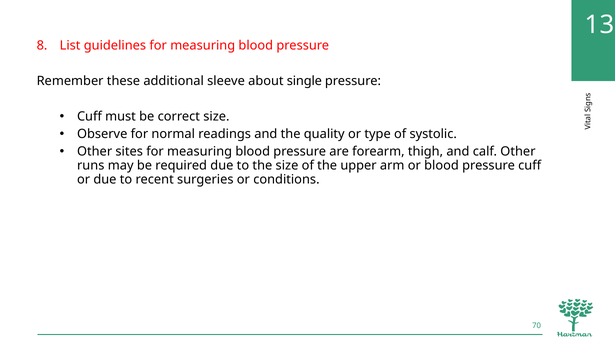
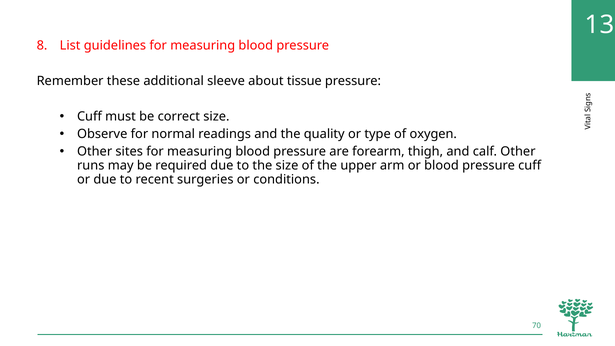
single: single -> tissue (304, 81)
systolic: systolic -> oxygen (433, 134)
